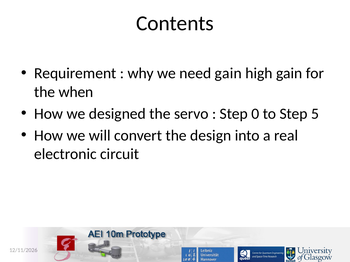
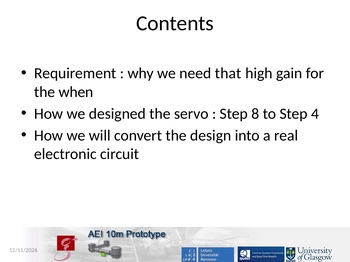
need gain: gain -> that (228, 73)
0: 0 -> 8 (255, 114)
5: 5 -> 4 (315, 114)
